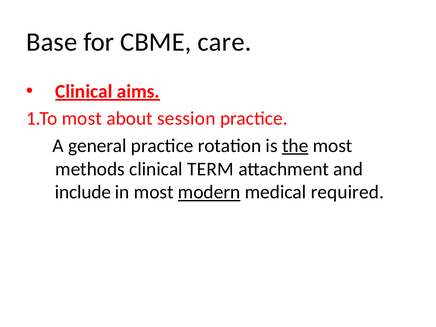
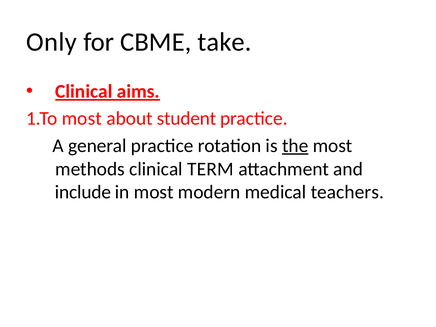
Base: Base -> Only (52, 42)
care: care -> take (225, 42)
session: session -> student (187, 119)
modern underline: present -> none (209, 192)
required: required -> teachers (347, 192)
